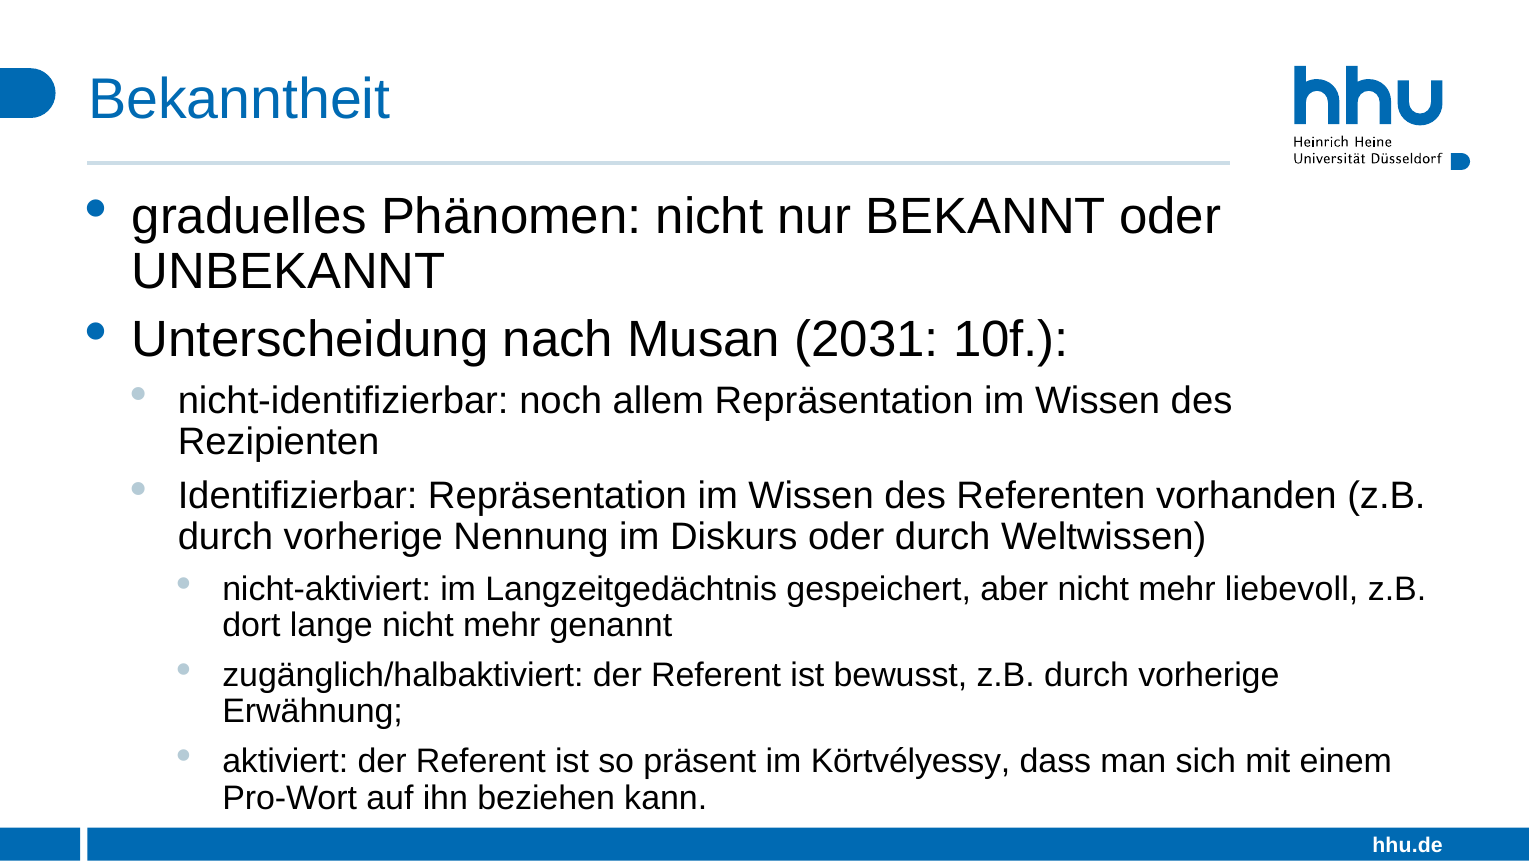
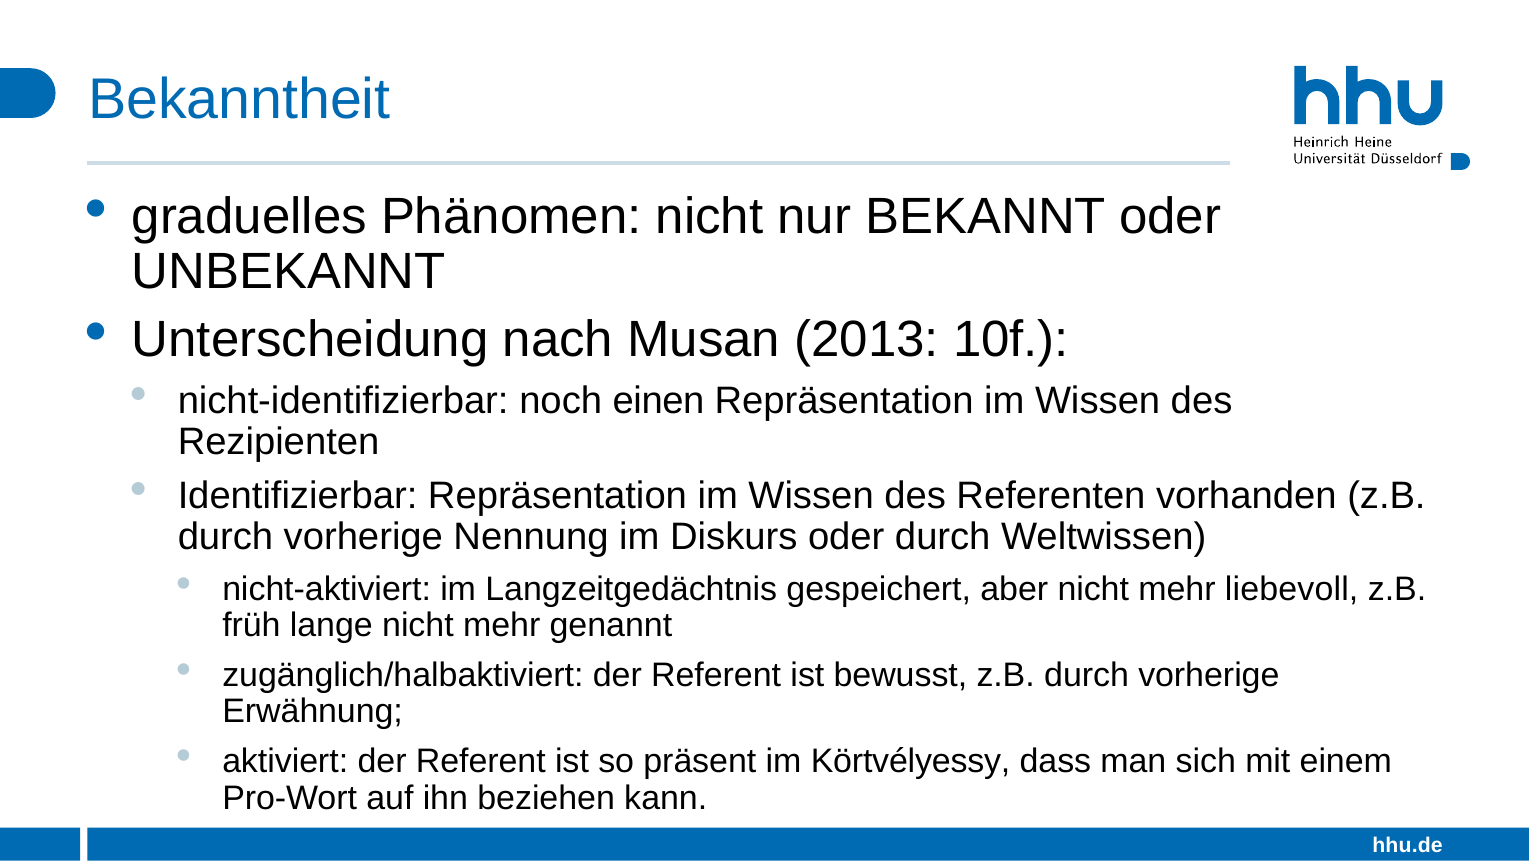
2031: 2031 -> 2013 (867, 340)
allem: allem -> einen (659, 401)
dort: dort -> früh (251, 626)
